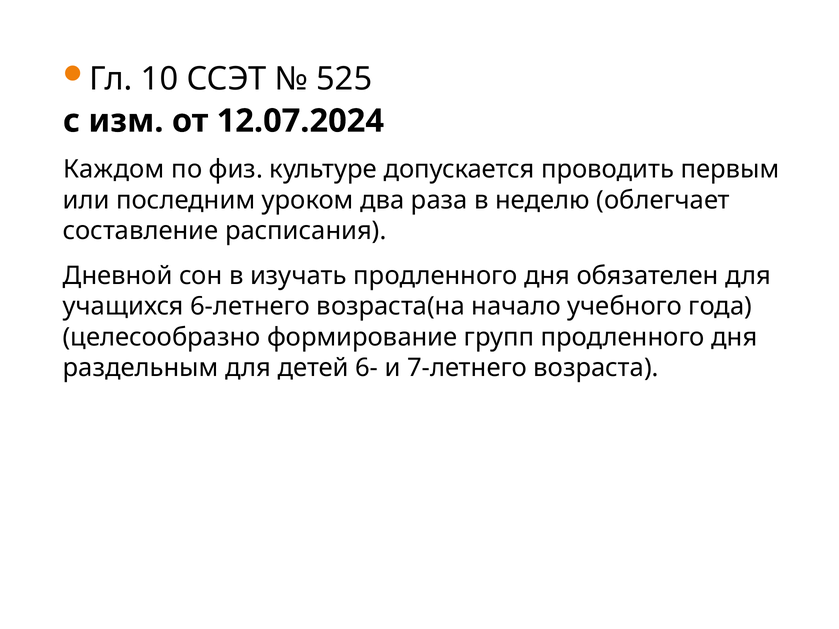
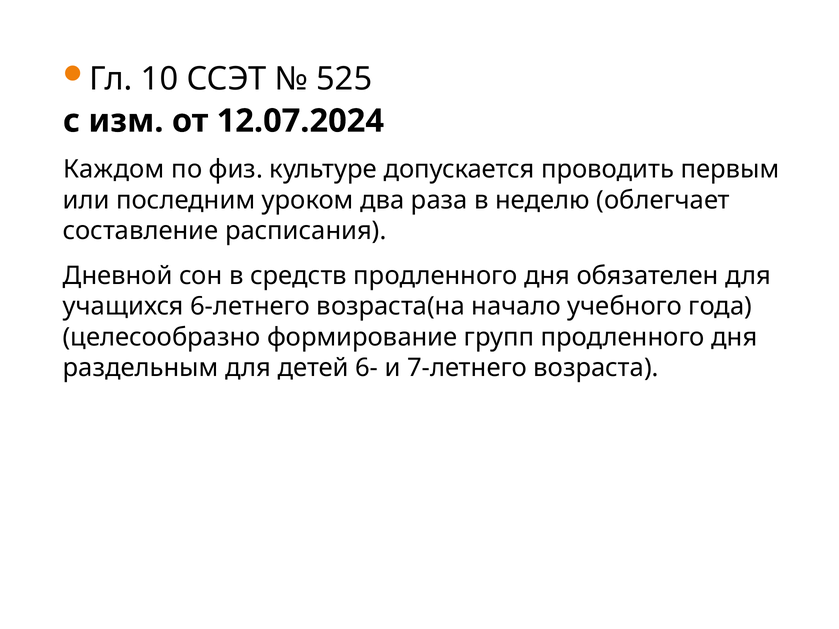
изучать: изучать -> средств (298, 276)
